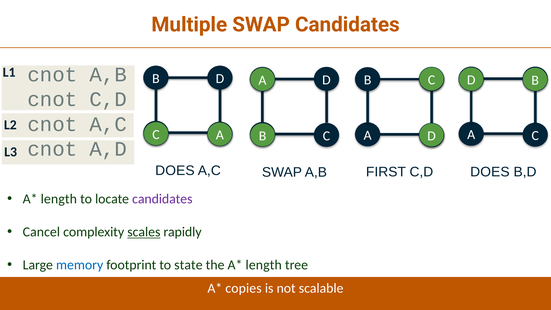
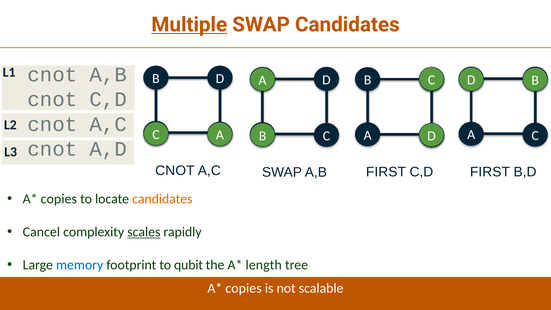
Multiple underline: none -> present (189, 25)
DOES: DOES -> CNOT (175, 171)
DOES: DOES -> FIRST (490, 172)
length: length -> copies (59, 199)
candidates colour: purple -> orange (162, 199)
state: state -> qubit (189, 265)
